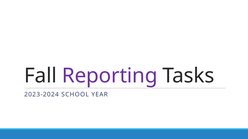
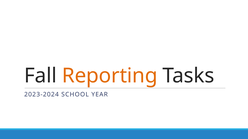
Reporting colour: purple -> orange (110, 76)
